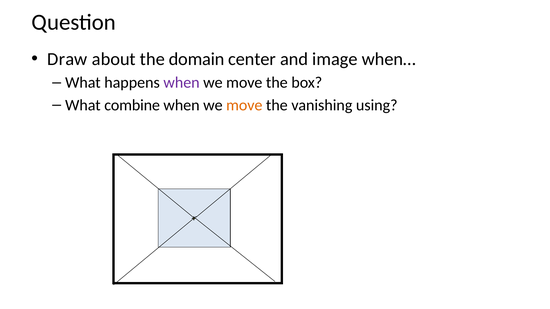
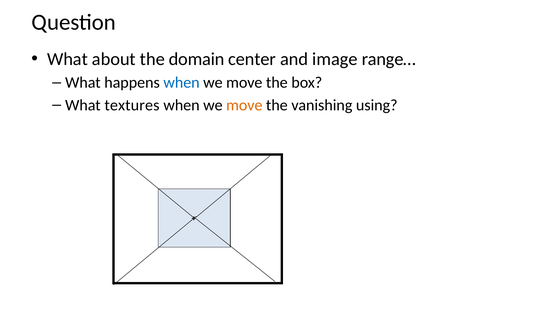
Draw: Draw -> What (67, 59)
when…: when… -> range… (389, 59)
when colour: purple -> blue (182, 83)
combine: combine -> textures (132, 105)
